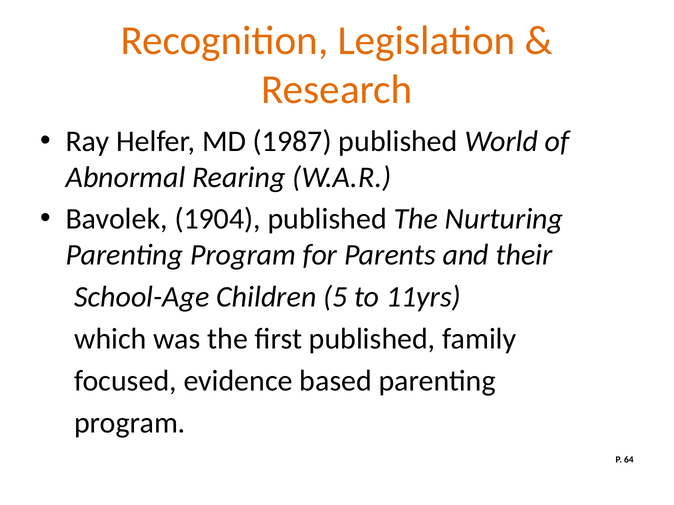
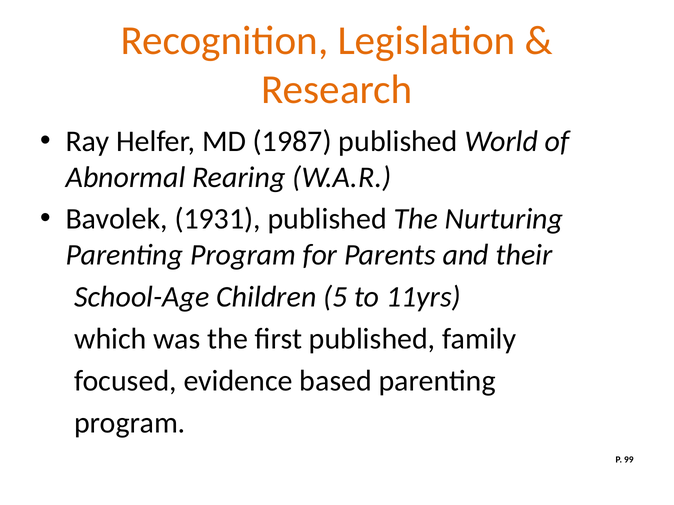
1904: 1904 -> 1931 (218, 219)
64: 64 -> 99 (629, 460)
